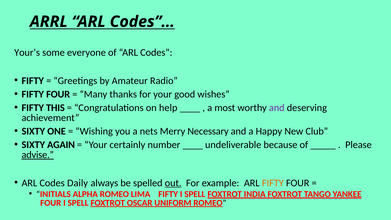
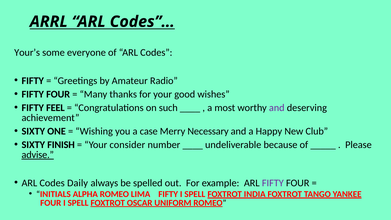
THIS: THIS -> FEEL (55, 108)
help: help -> such (168, 108)
nets: nets -> case (149, 131)
AGAIN: AGAIN -> FINISH (61, 145)
certainly: certainly -> consider (127, 145)
out underline: present -> none (173, 183)
FIFTY colour: orange -> purple (273, 183)
